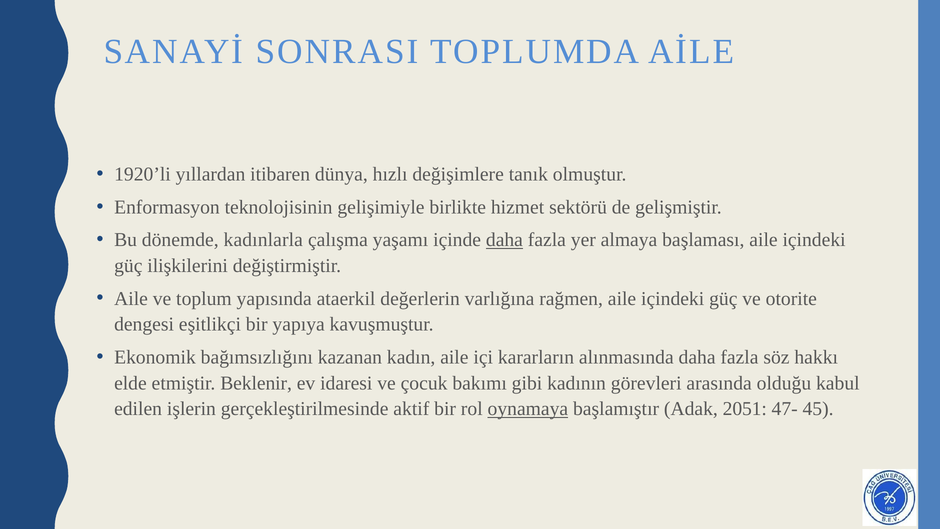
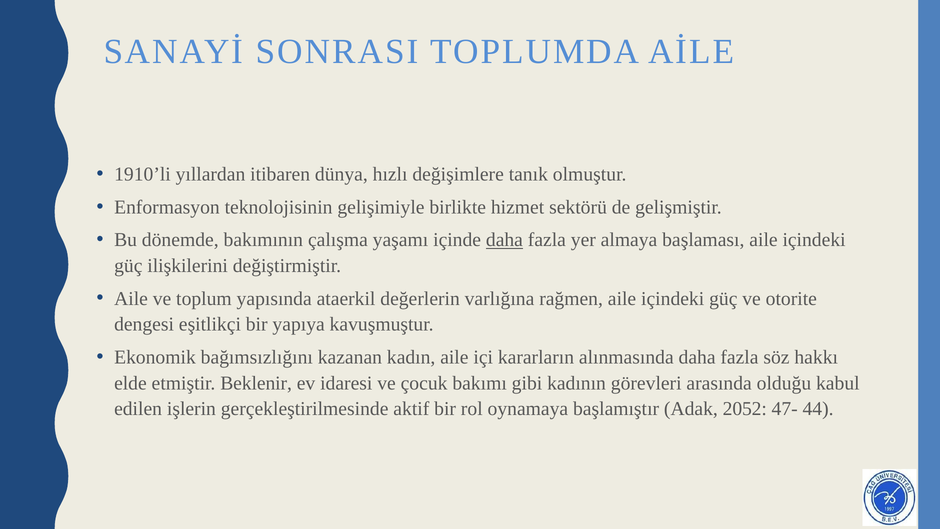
1920’li: 1920’li -> 1910’li (142, 174)
kadınlarla: kadınlarla -> bakımının (263, 240)
oynamaya underline: present -> none (528, 409)
2051: 2051 -> 2052 (745, 409)
45: 45 -> 44 (818, 409)
